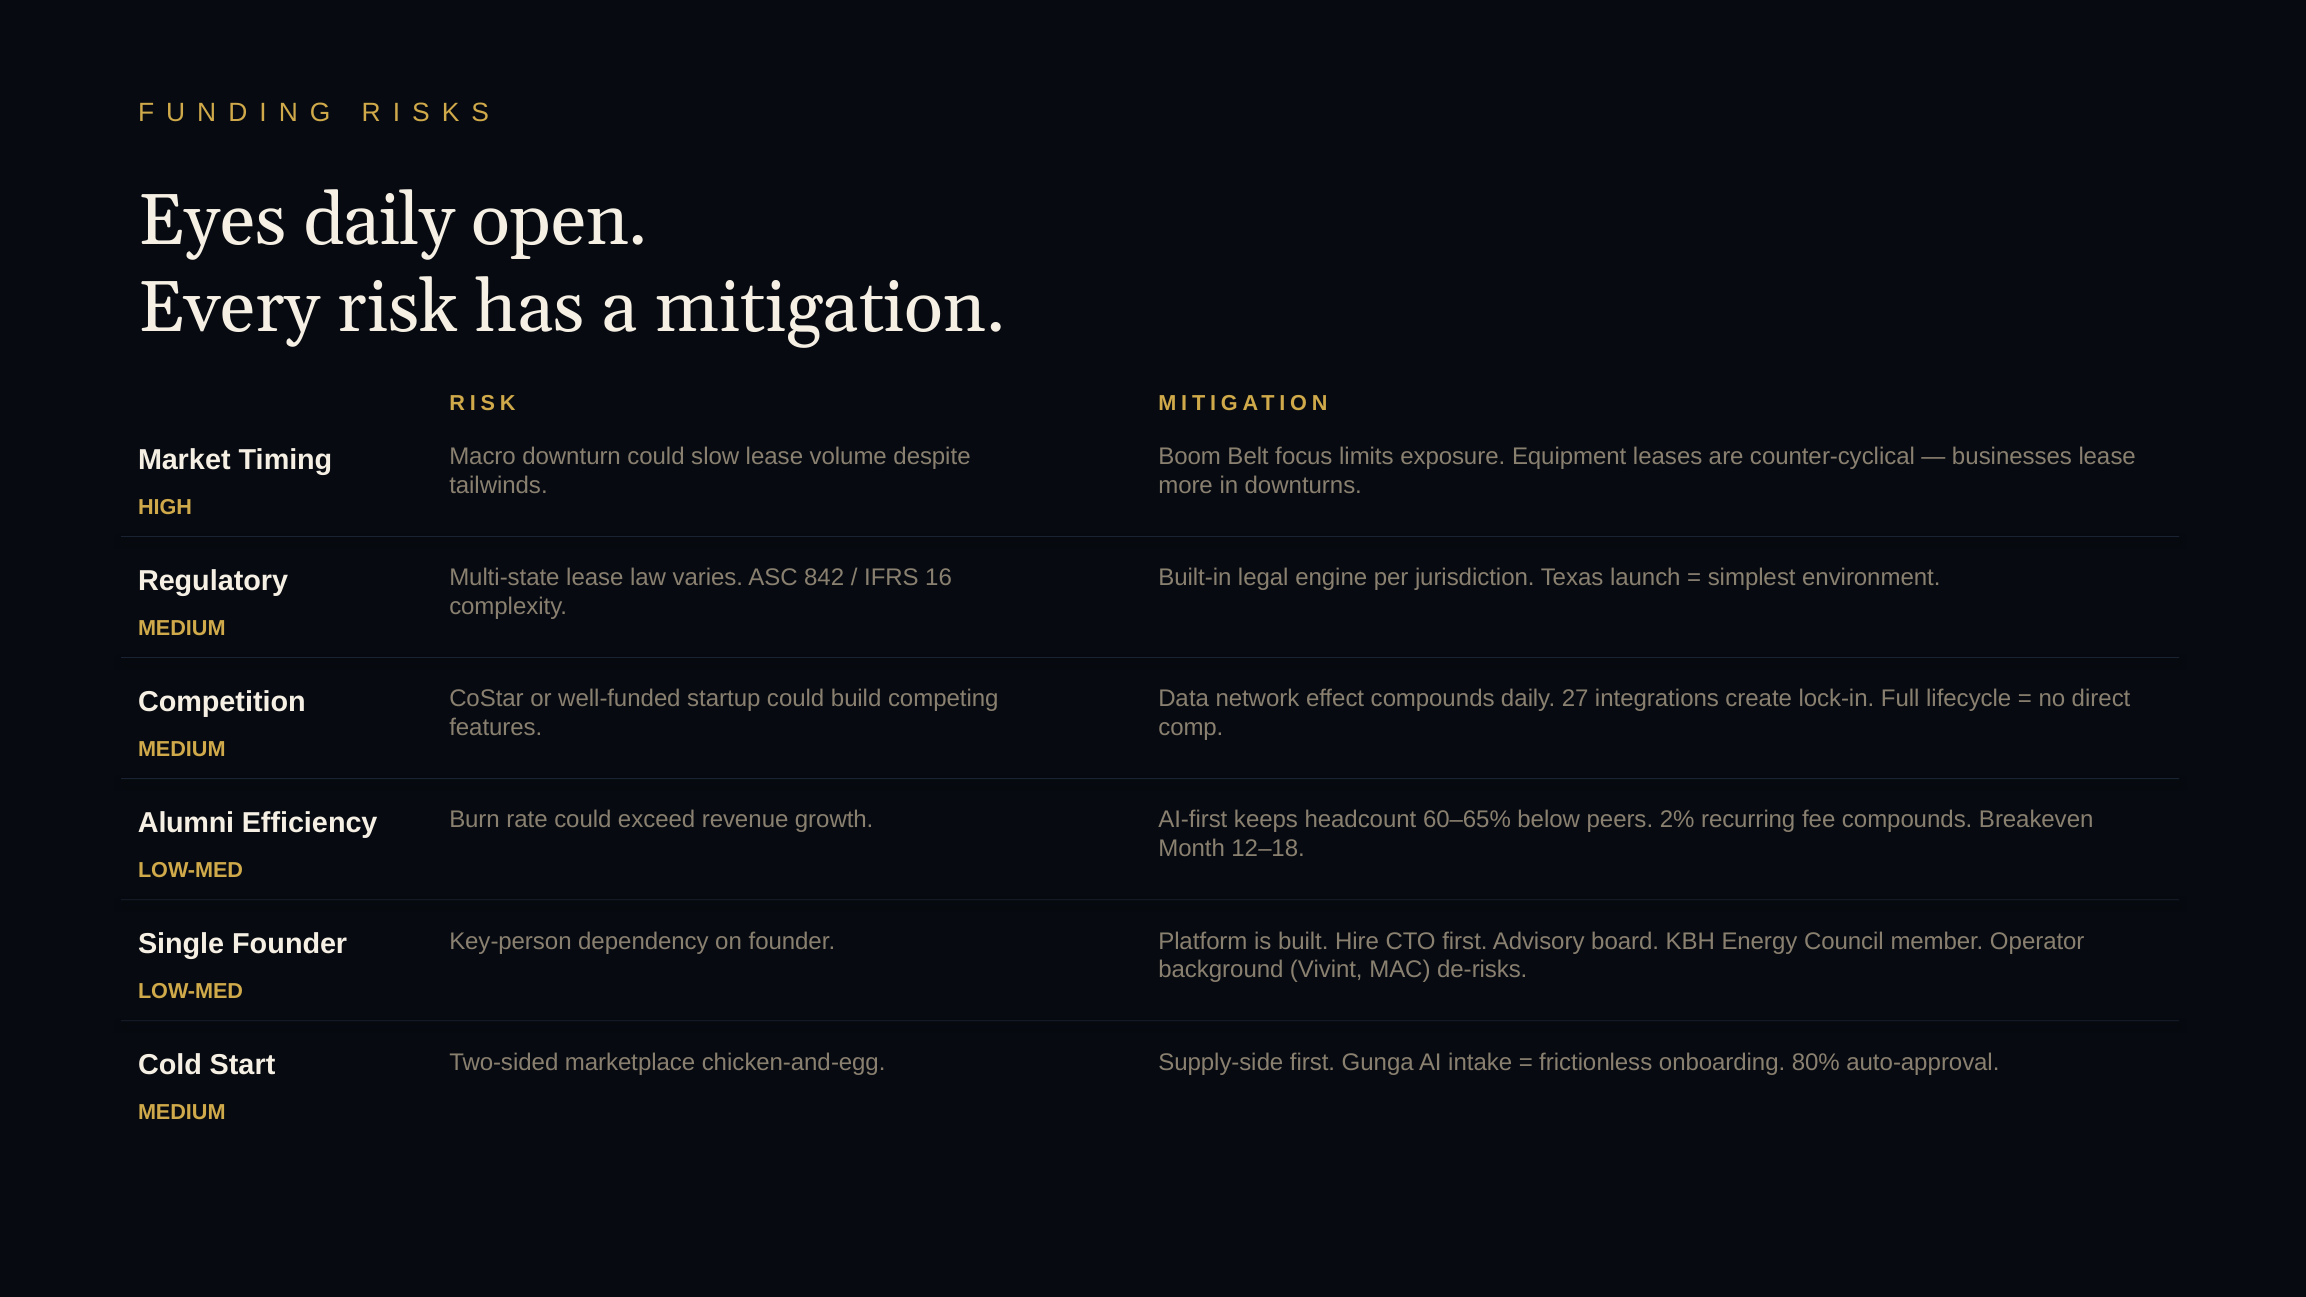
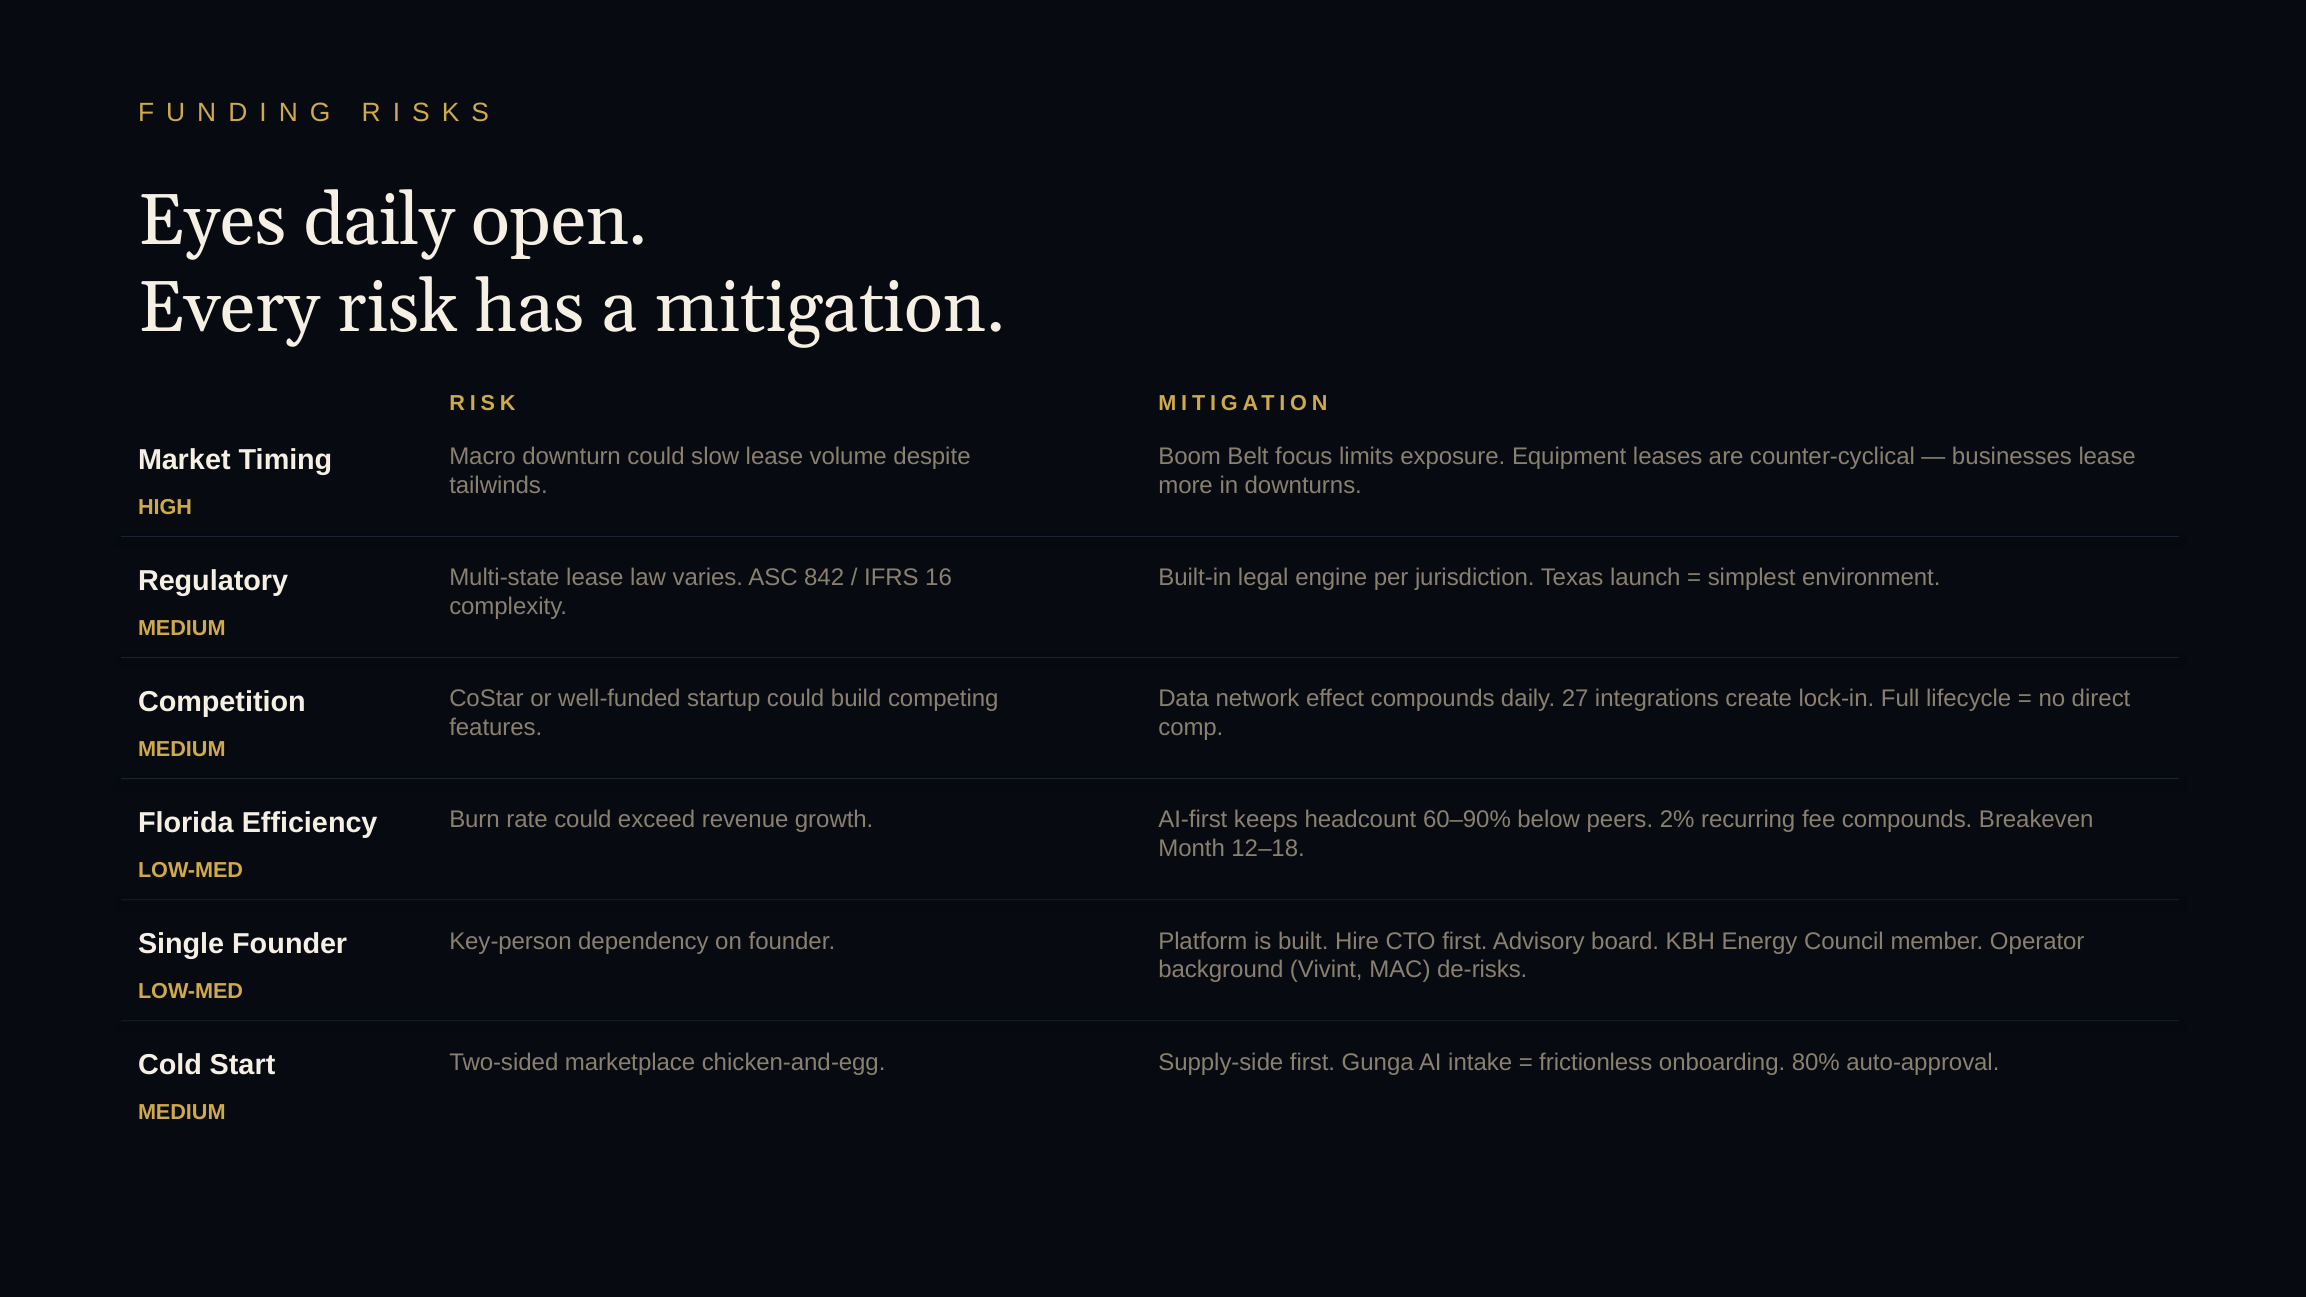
60–65%: 60–65% -> 60–90% (1467, 820)
Alumni: Alumni -> Florida (186, 823)
